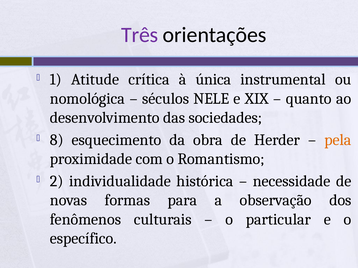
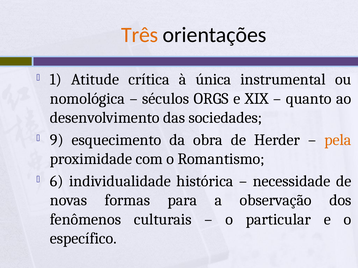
Três colour: purple -> orange (140, 35)
NELE: NELE -> ORGS (211, 99)
8: 8 -> 9 (57, 140)
2: 2 -> 6 (57, 182)
